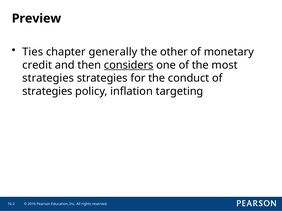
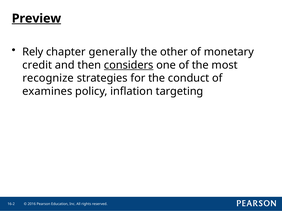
Preview underline: none -> present (36, 18)
Ties: Ties -> Rely (33, 52)
strategies: strategies -> recognize (48, 78)
strategies: strategies -> examines (47, 92)
